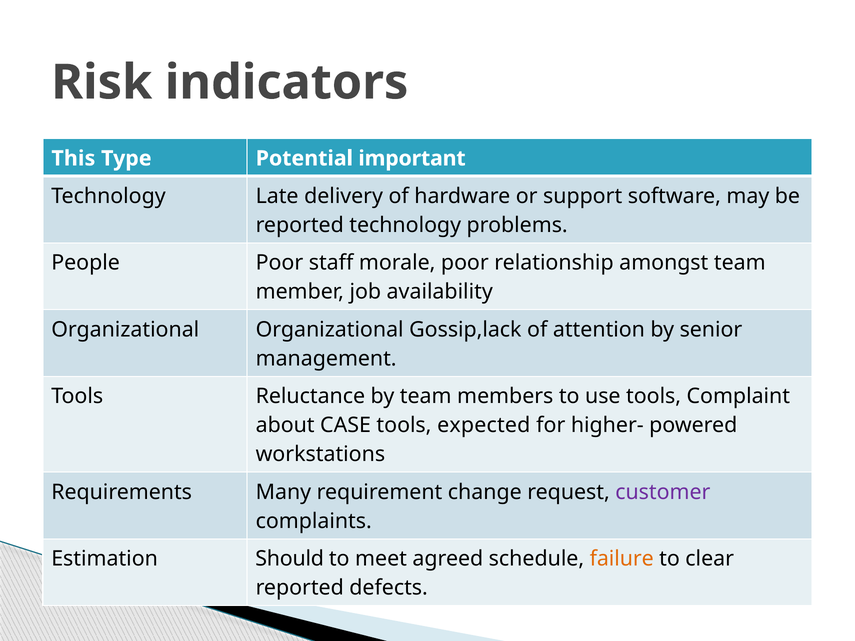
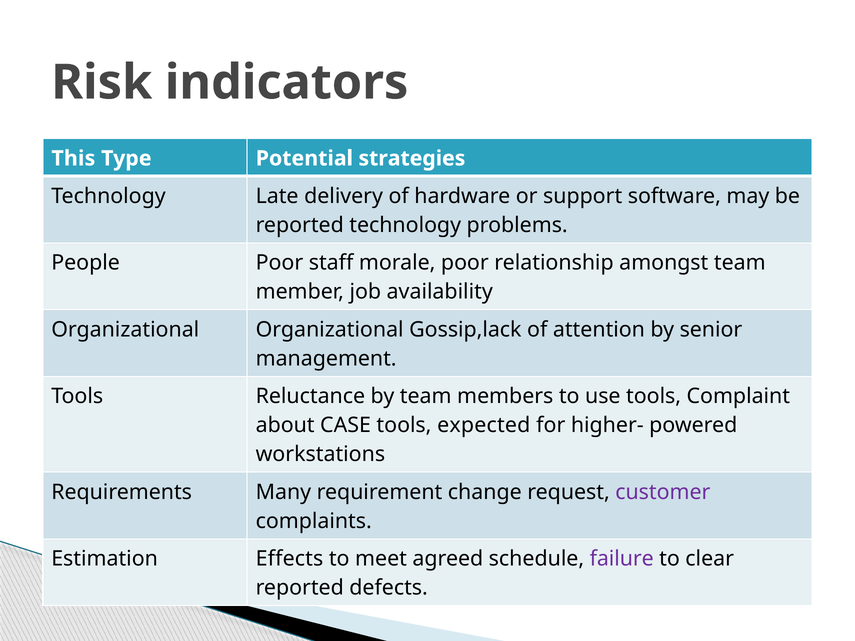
important: important -> strategies (412, 158)
Should: Should -> Effects (289, 559)
failure colour: orange -> purple (622, 559)
